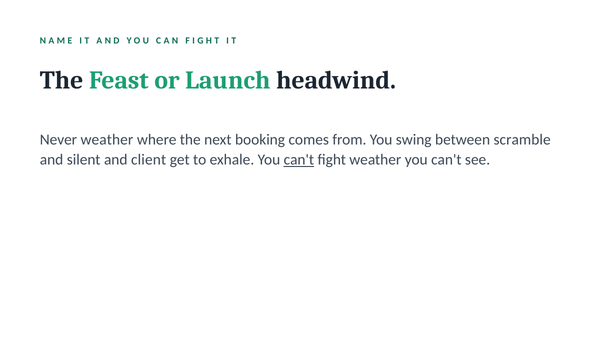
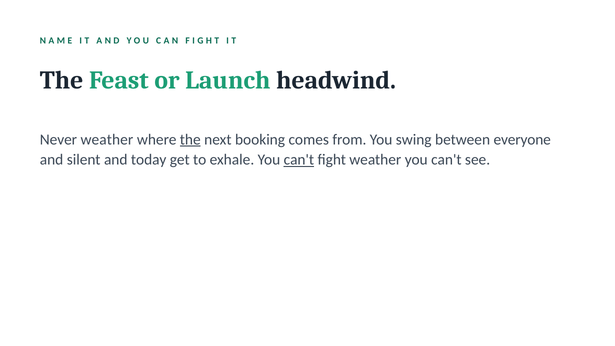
the underline: none -> present (190, 139)
scramble: scramble -> everyone (522, 139)
client: client -> today (149, 160)
